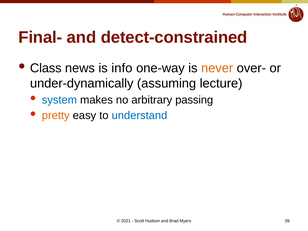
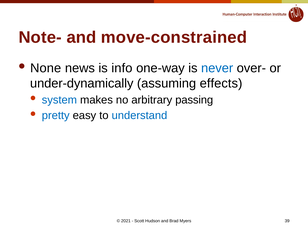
Final-: Final- -> Note- (40, 37)
detect-constrained: detect-constrained -> move-constrained (174, 37)
Class: Class -> None (46, 68)
never colour: orange -> blue (217, 68)
lecture: lecture -> effects (221, 83)
pretty colour: orange -> blue (56, 115)
